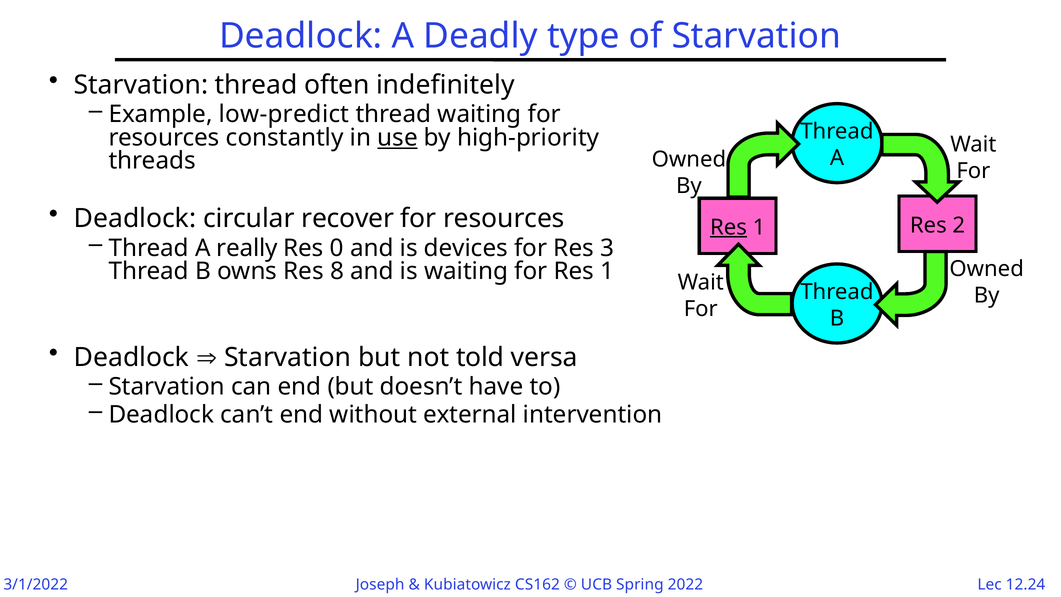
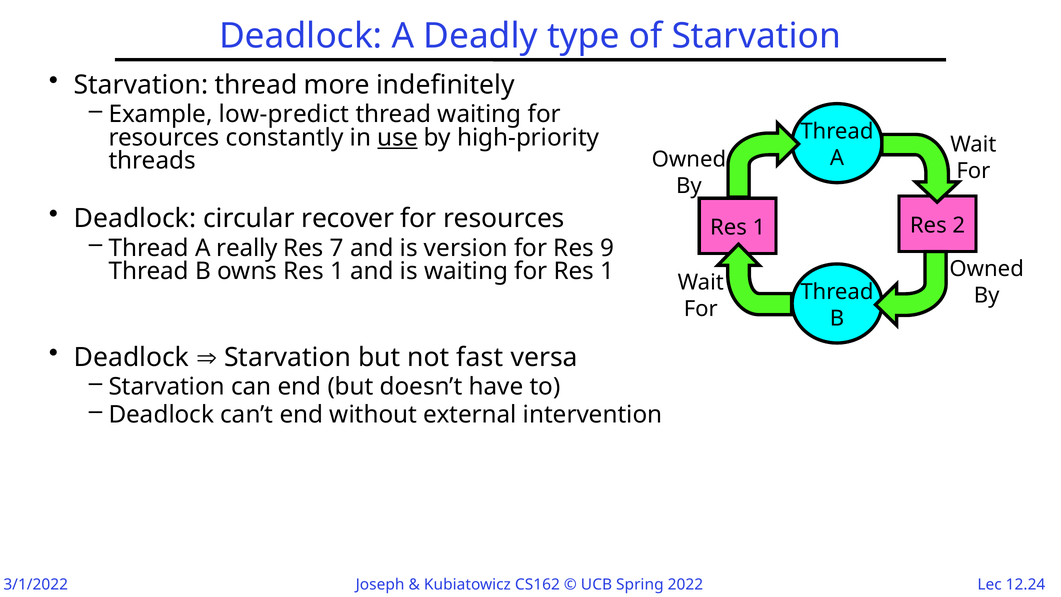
often: often -> more (337, 85)
Res underline: present -> none (729, 227)
0: 0 -> 7 (337, 248)
devices: devices -> version (466, 248)
3: 3 -> 9 (607, 248)
owns Res 8: 8 -> 1 (337, 271)
told: told -> fast (480, 357)
